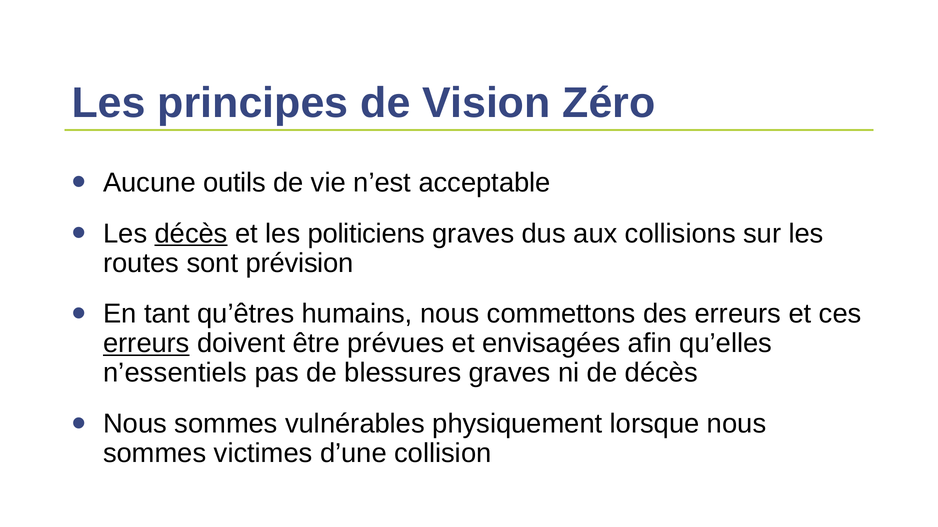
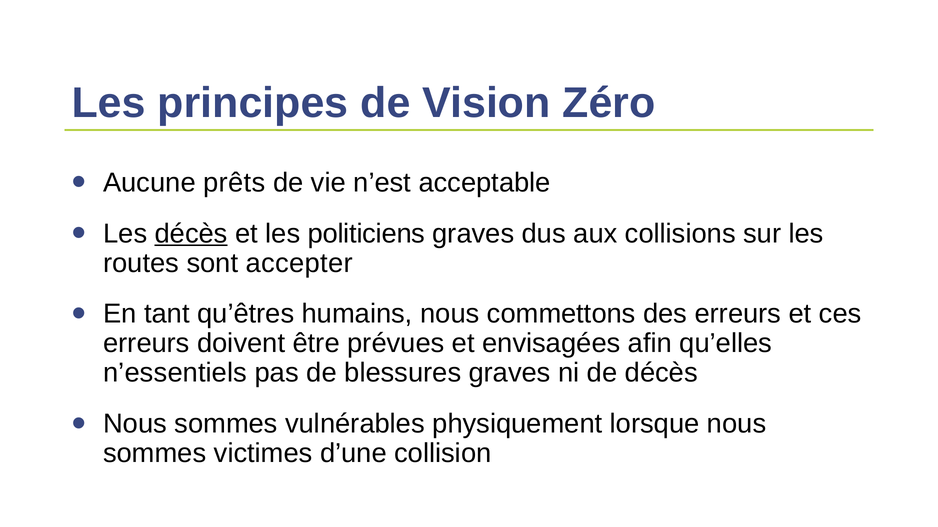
outils: outils -> prêts (234, 183)
prévision: prévision -> accepter (299, 263)
erreurs underline: present -> none (146, 344)
